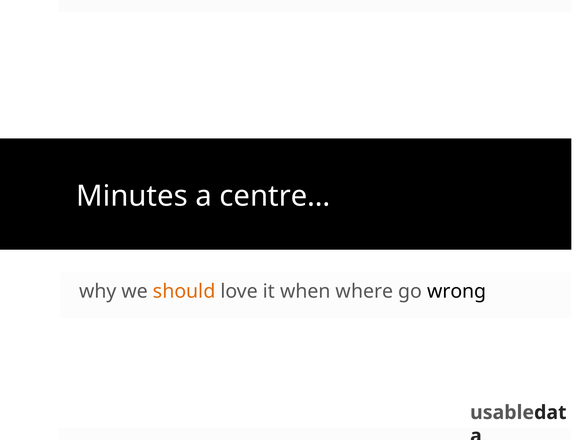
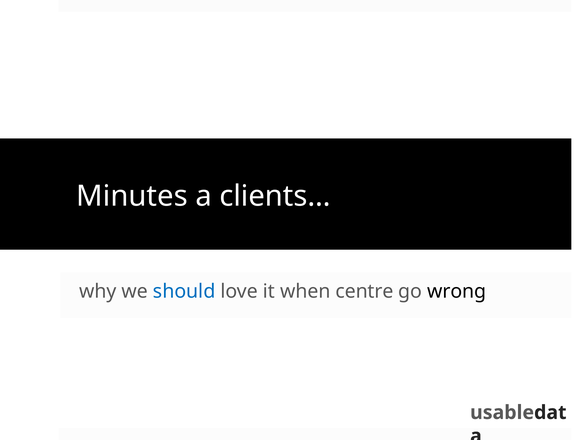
centre…: centre… -> clients… (275, 196)
should colour: orange -> blue (184, 291)
where: where -> centre (365, 291)
